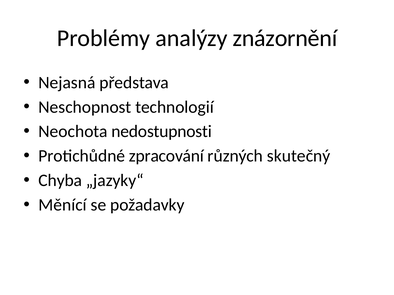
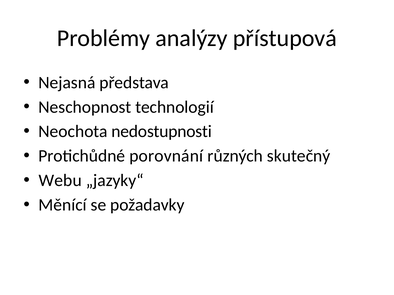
znázornění: znázornění -> přístupová (285, 38)
zpracování: zpracování -> porovnání (166, 156)
Chyba: Chyba -> Webu (60, 181)
